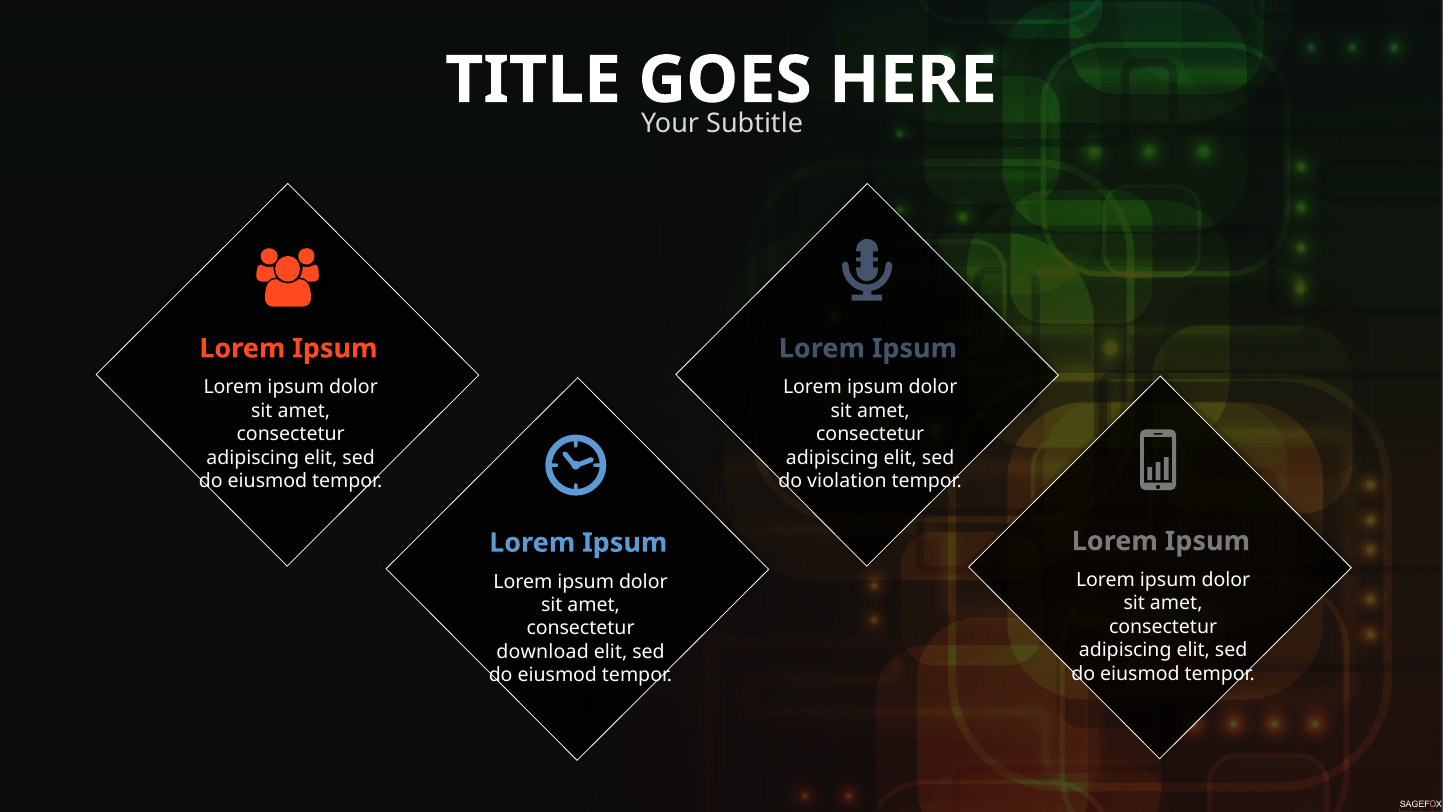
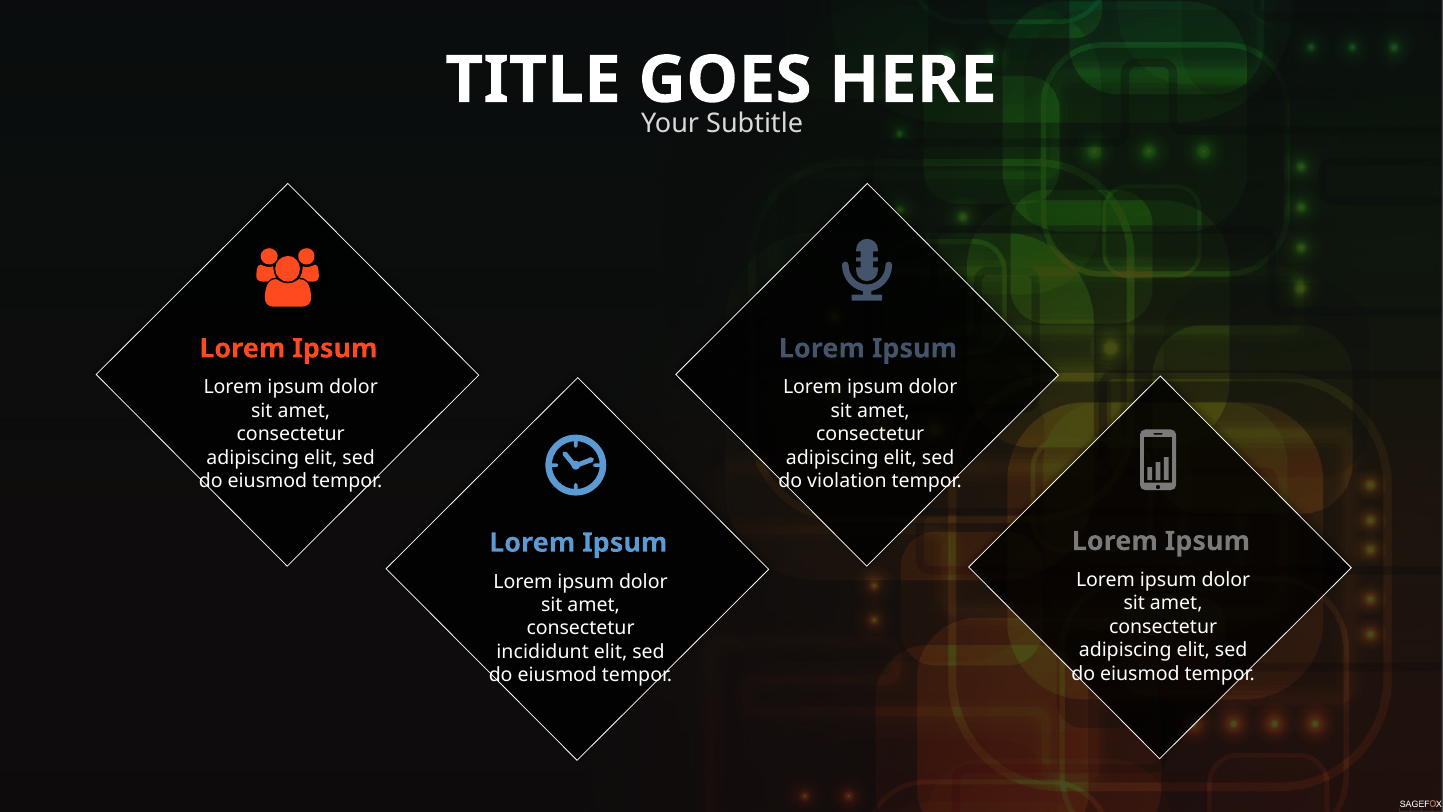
download: download -> incididunt (543, 652)
